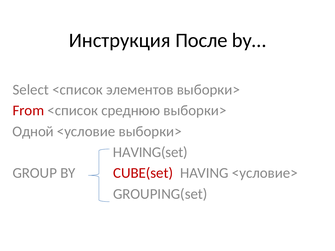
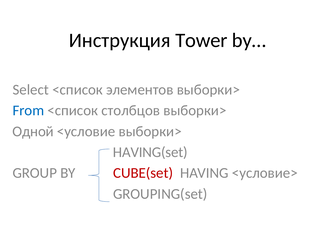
После: После -> Tower (201, 41)
From colour: red -> blue (28, 111)
среднюю: среднюю -> столбцов (131, 111)
